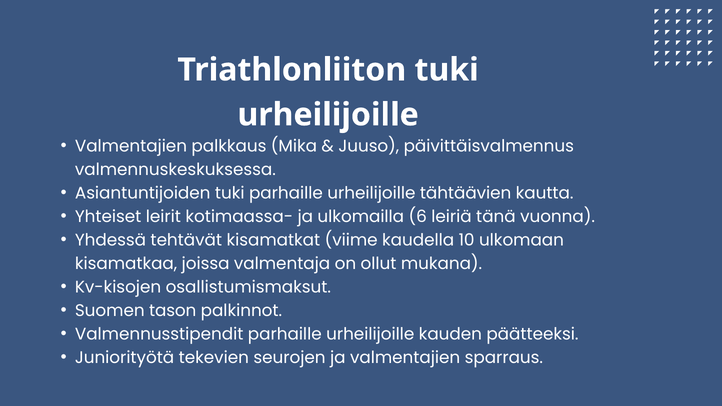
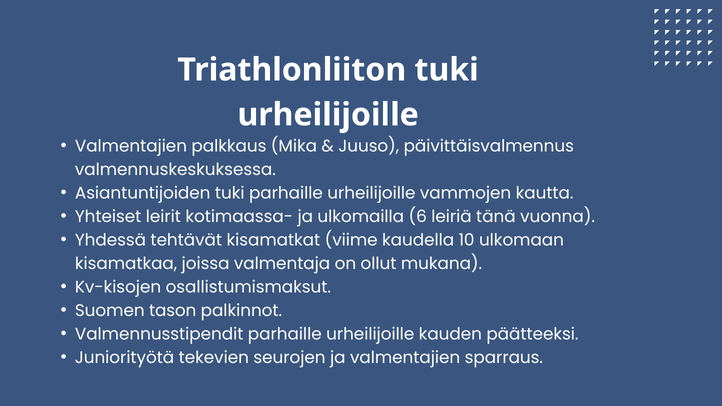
tähtäävien: tähtäävien -> vammojen (466, 193)
